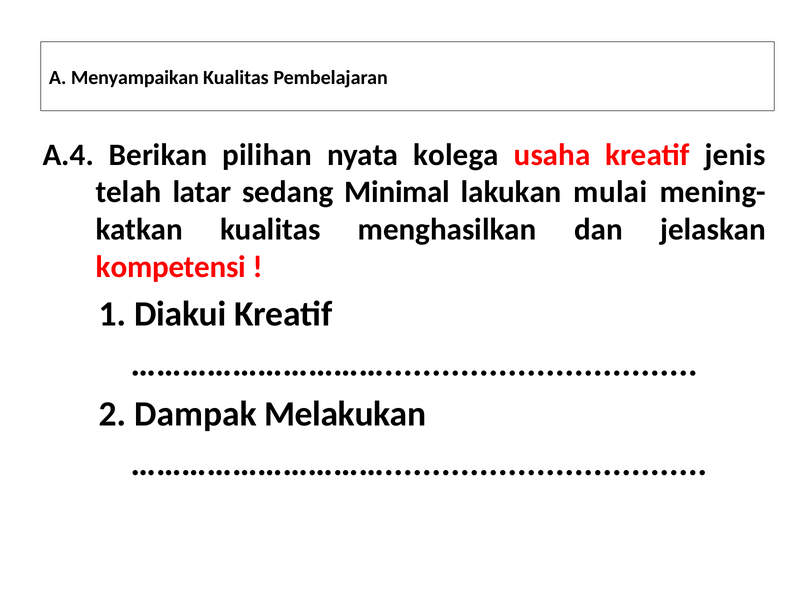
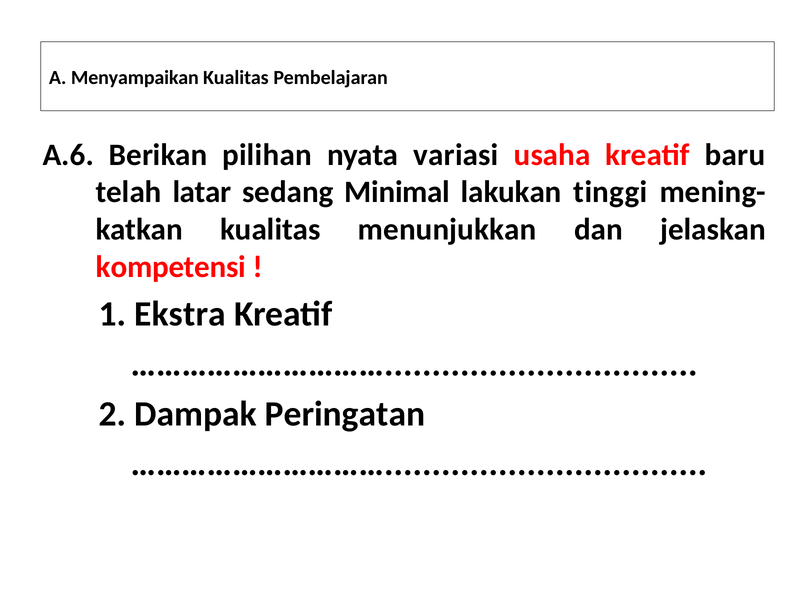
A.4: A.4 -> A.6 (68, 155)
kolega: kolega -> variasi (456, 155)
jenis: jenis -> baru (735, 155)
mulai: mulai -> tinggi (610, 192)
menghasilkan: menghasilkan -> menunjukkan (447, 229)
Diakui: Diakui -> Ekstra (180, 314)
Melakukan: Melakukan -> Peringatan (345, 414)
